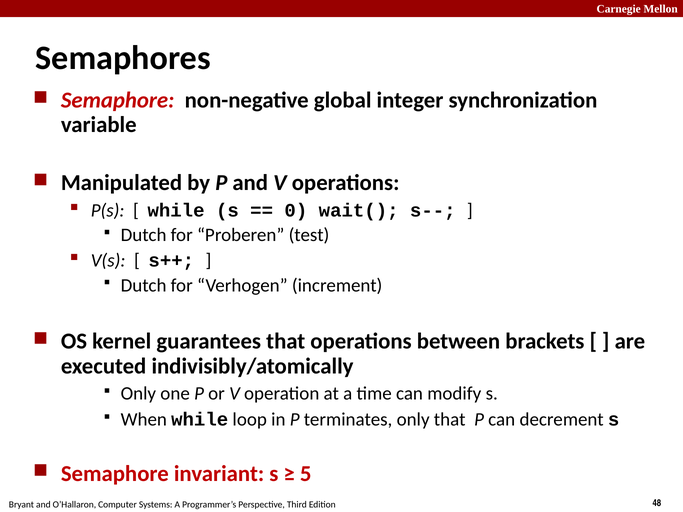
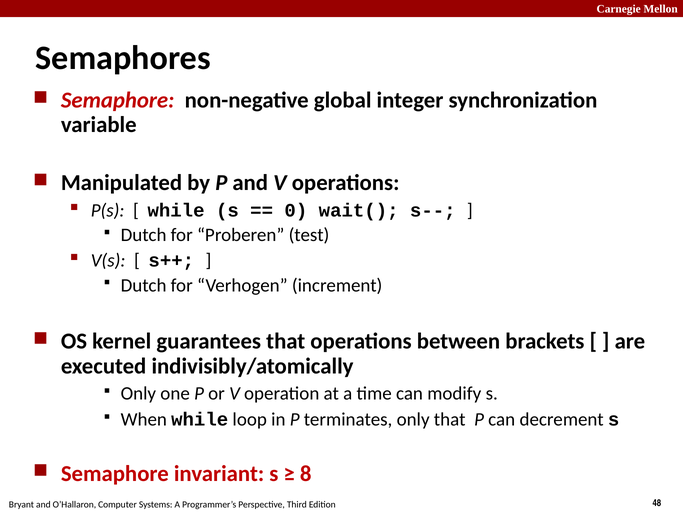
5: 5 -> 8 (306, 474)
